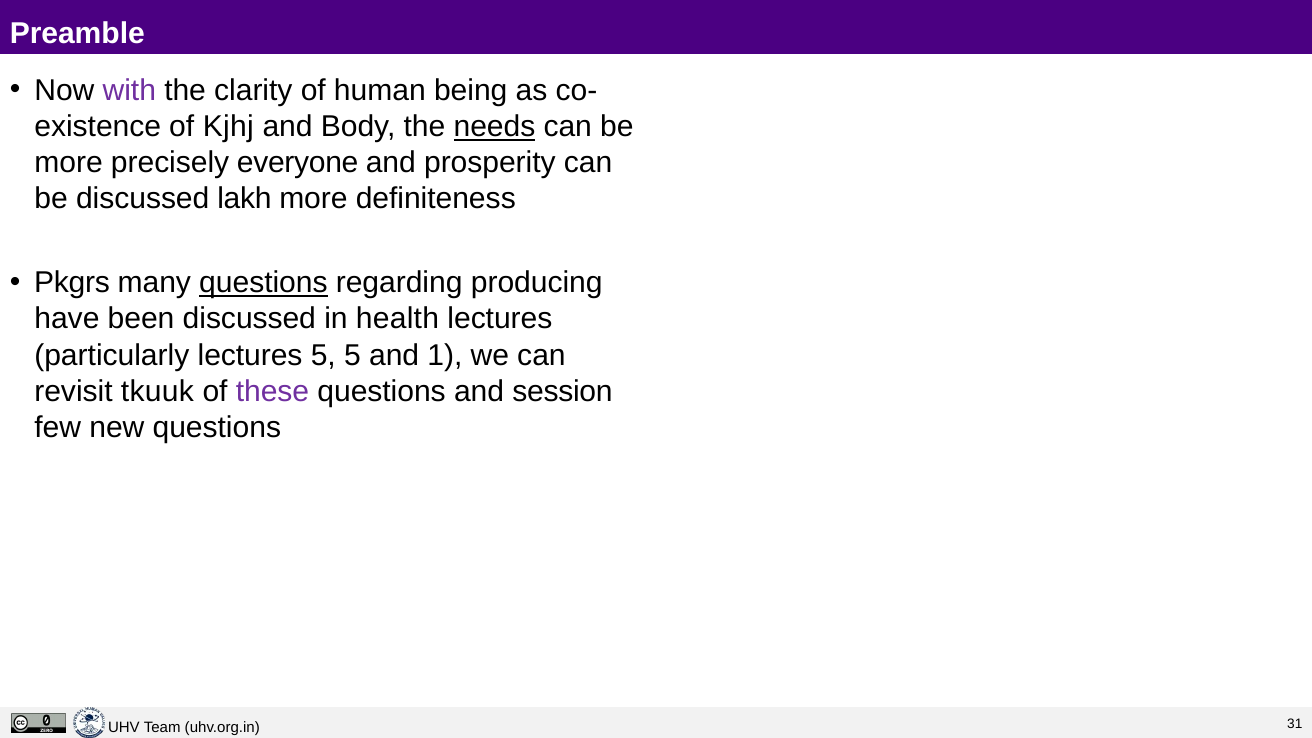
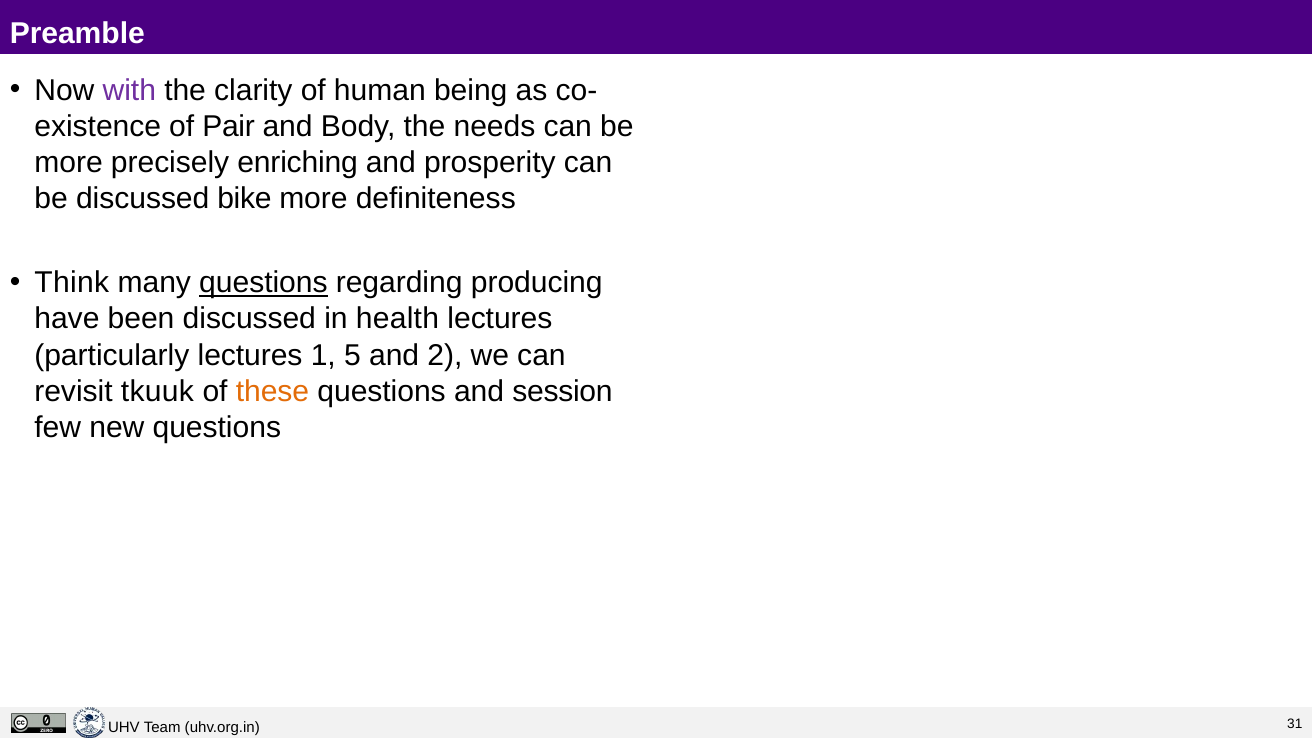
Kjhj: Kjhj -> Pair (229, 127)
needs underline: present -> none (494, 127)
everyone: everyone -> enriching (298, 163)
lakh: lakh -> bike (244, 199)
Pkgrs: Pkgrs -> Think (72, 283)
lectures 5: 5 -> 1 (323, 355)
1: 1 -> 2 (445, 355)
these colour: purple -> orange (272, 391)
